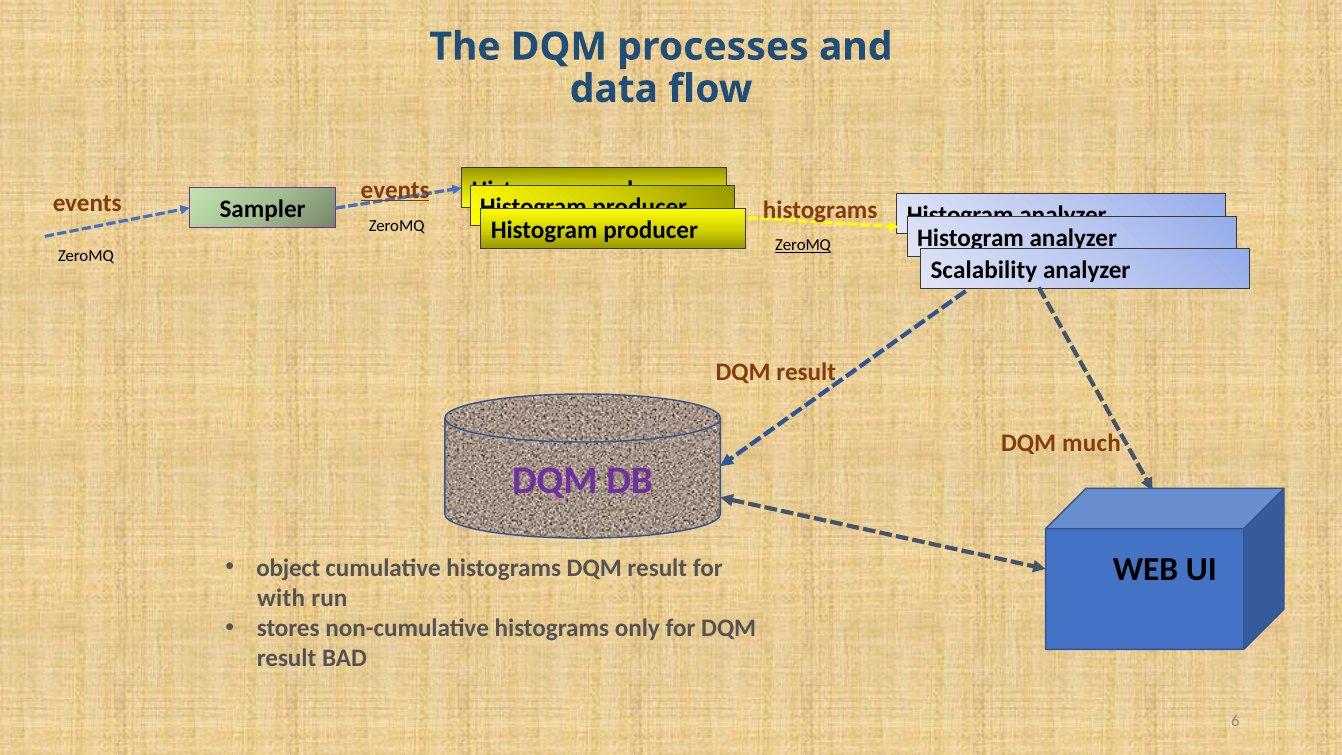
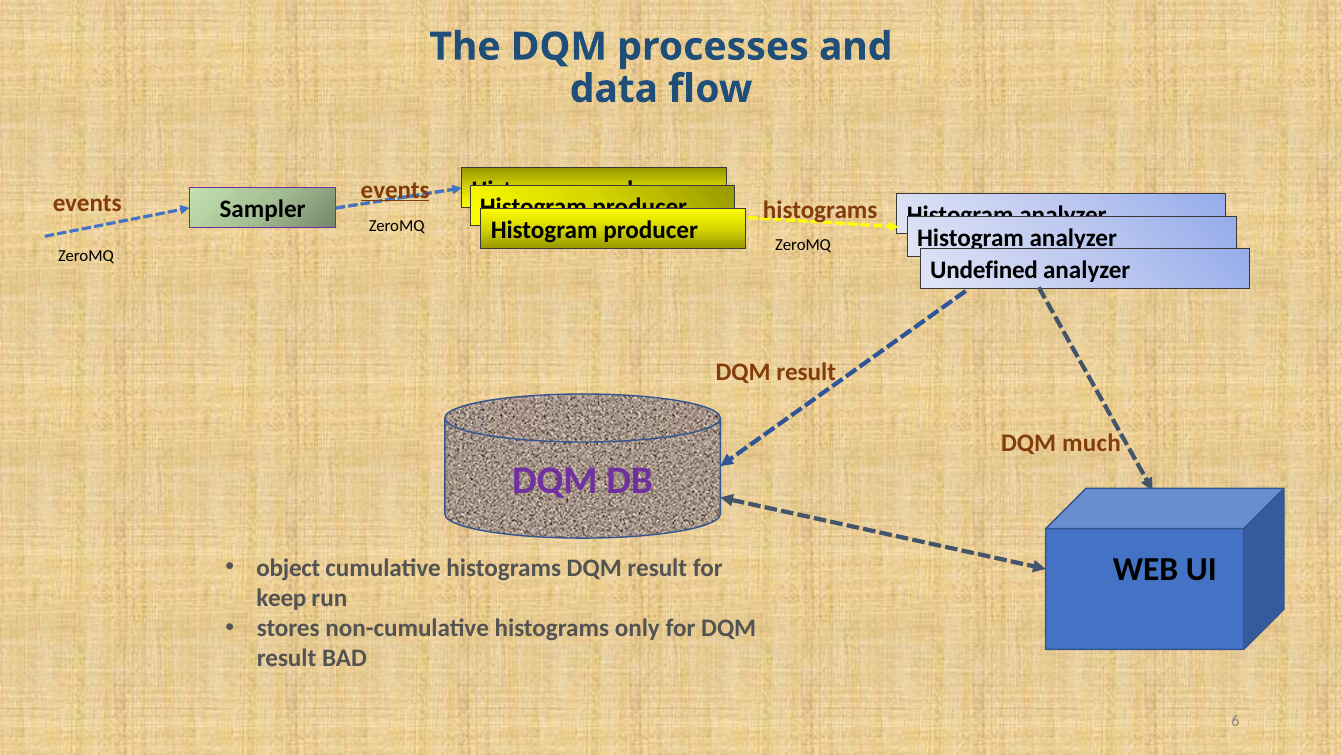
ZeroMQ underline: present -> none (803, 245)
Scalability: Scalability -> Undefined (984, 270)
with: with -> keep (281, 598)
